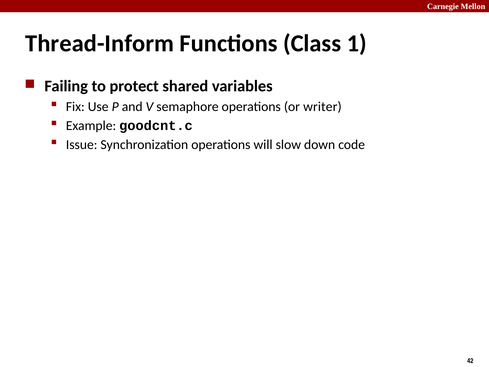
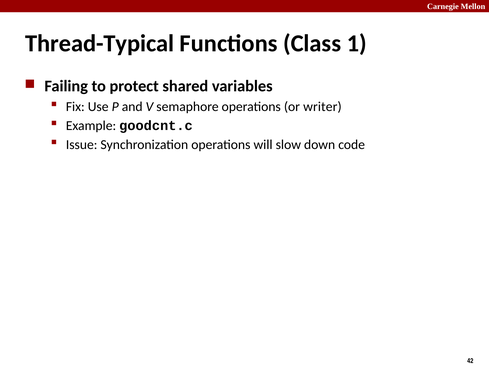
Thread-Inform: Thread-Inform -> Thread-Typical (100, 43)
